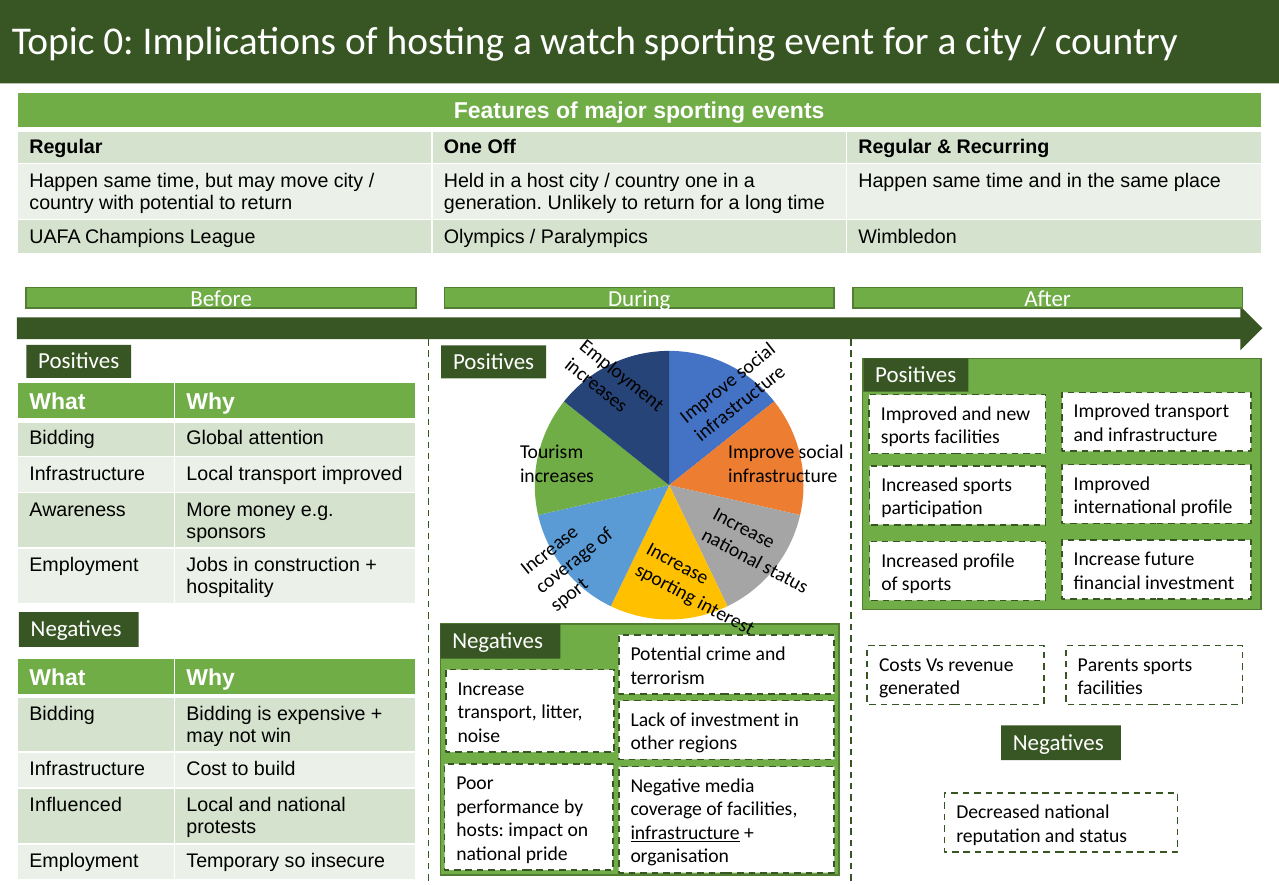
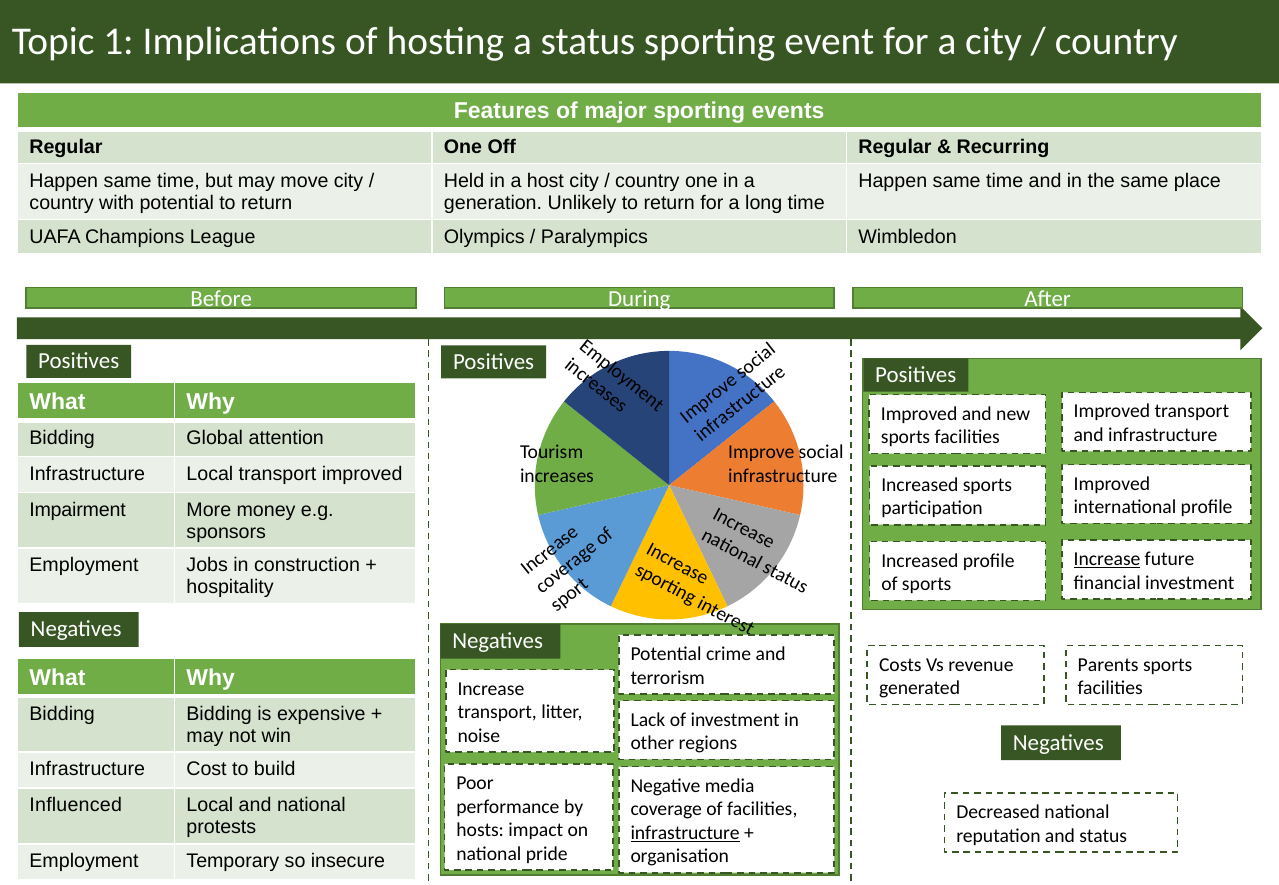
0: 0 -> 1 (118, 42)
a watch: watch -> status (588, 42)
Awareness: Awareness -> Impairment (78, 510)
Increase underline: none -> present (1107, 560)
